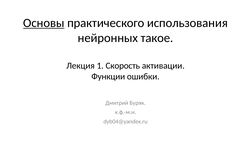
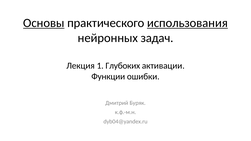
использования underline: none -> present (187, 23)
такое: такое -> задач (157, 38)
Скорость: Скорость -> Глубоких (123, 66)
